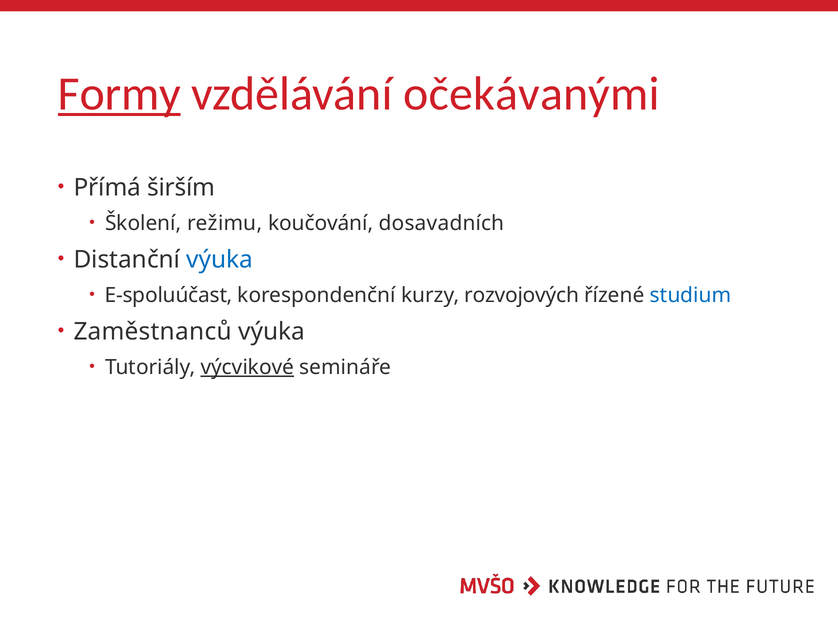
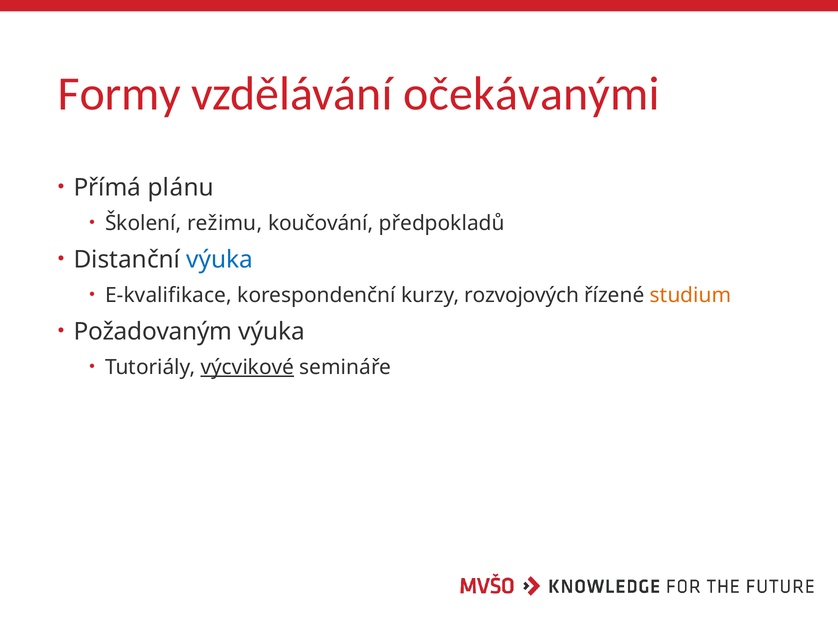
Formy underline: present -> none (119, 94)
širším: širším -> plánu (181, 188)
dosavadních: dosavadních -> předpokladů (442, 224)
E-spoluúčast: E-spoluúčast -> E-kvalifikace (168, 296)
studium colour: blue -> orange (691, 296)
Zaměstnanců: Zaměstnanců -> Požadovaným (153, 332)
